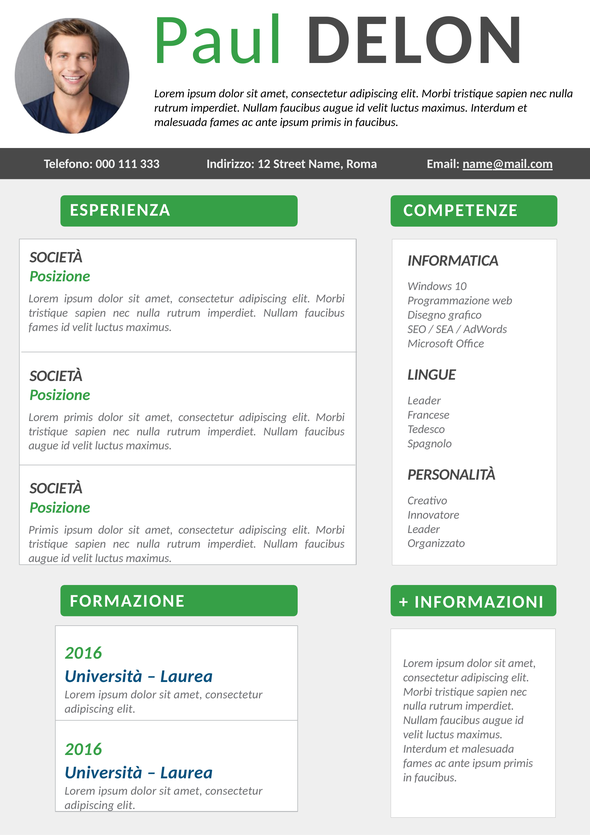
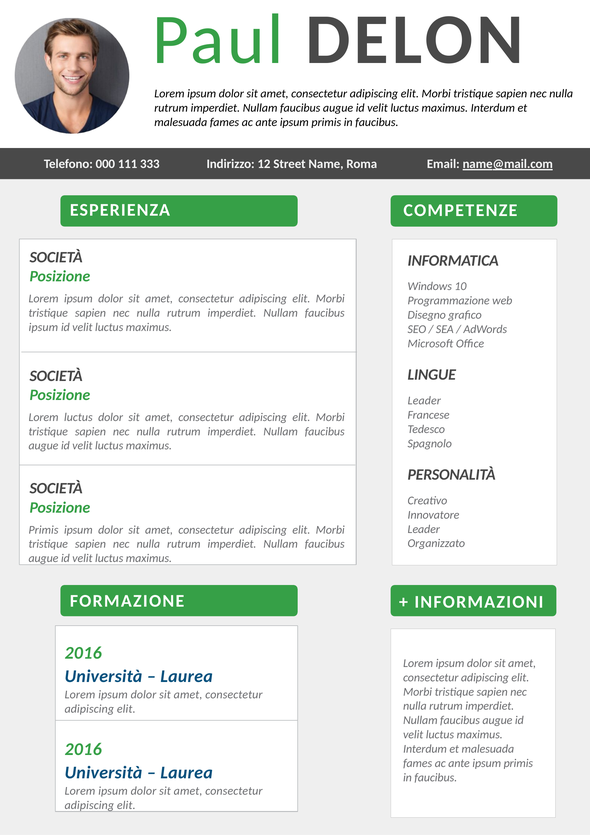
fames: fames -> ipsum (43, 327)
Lorem primis: primis -> luctus (78, 417)
